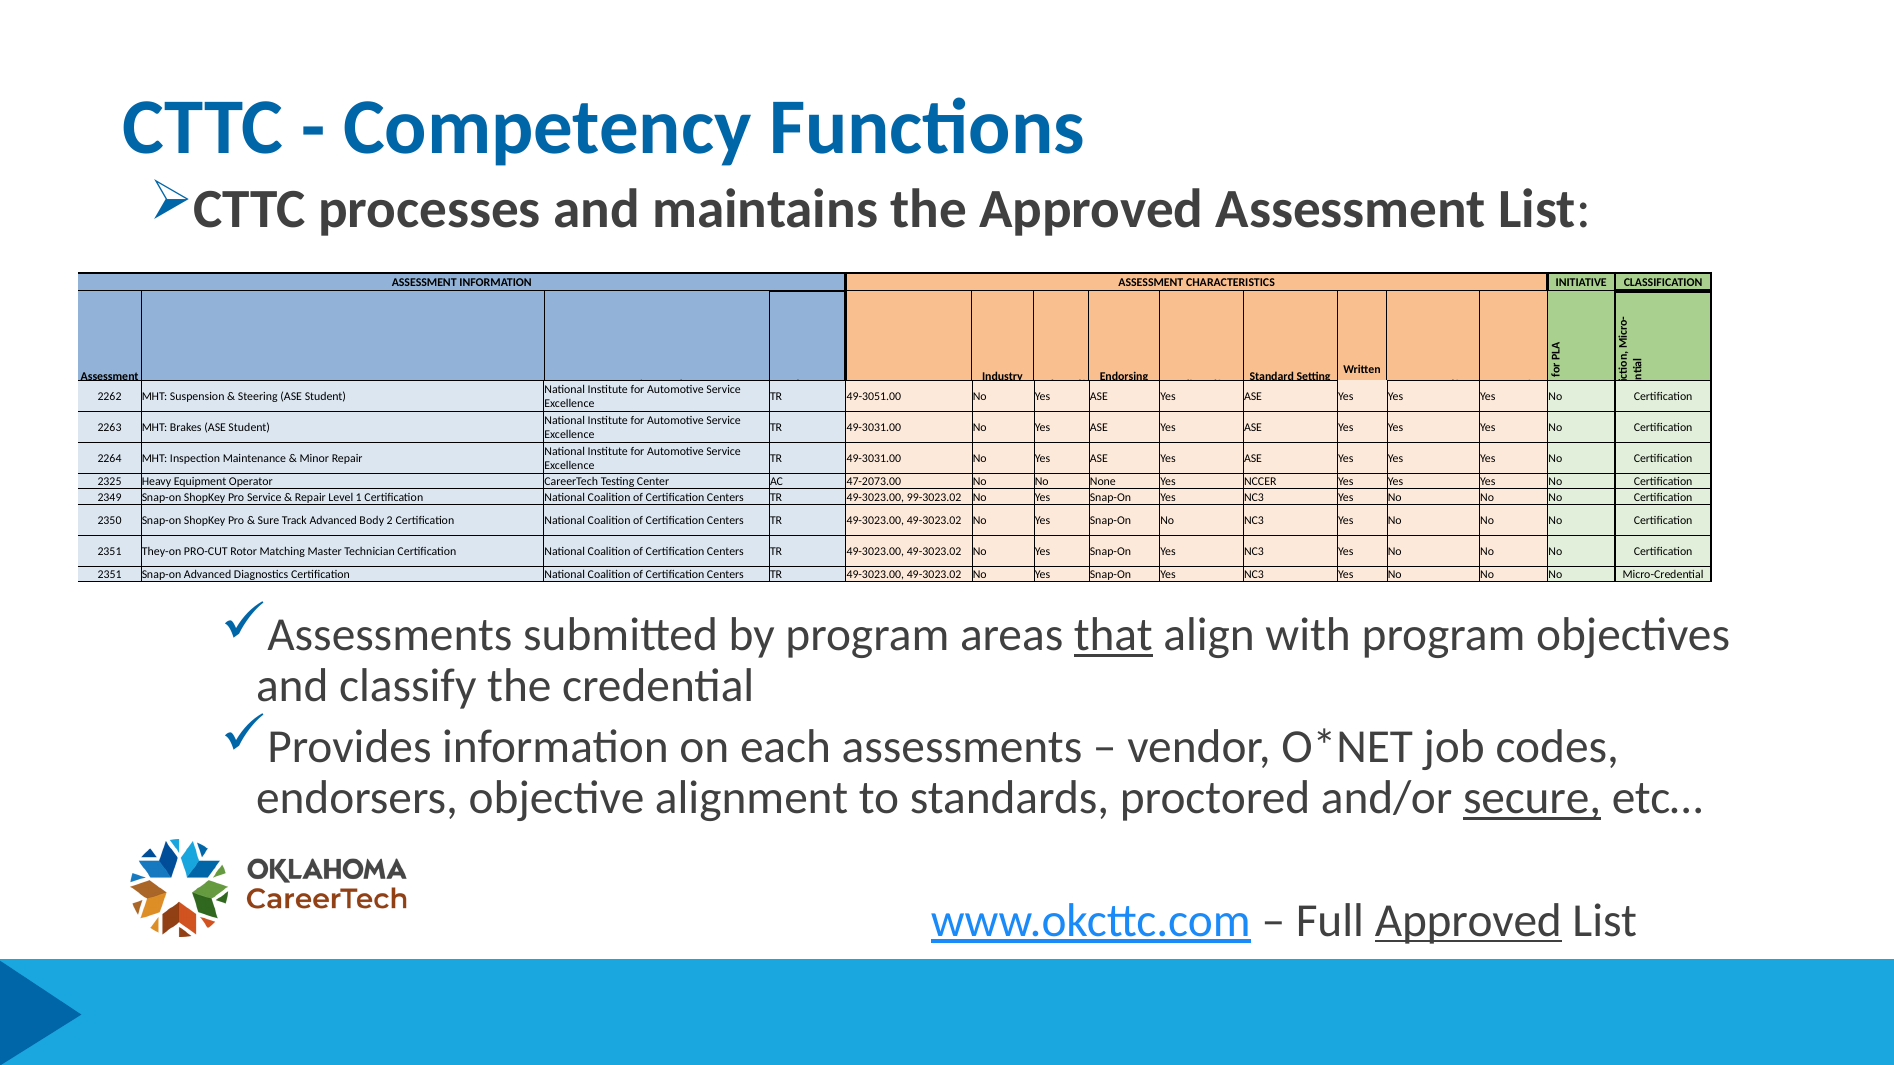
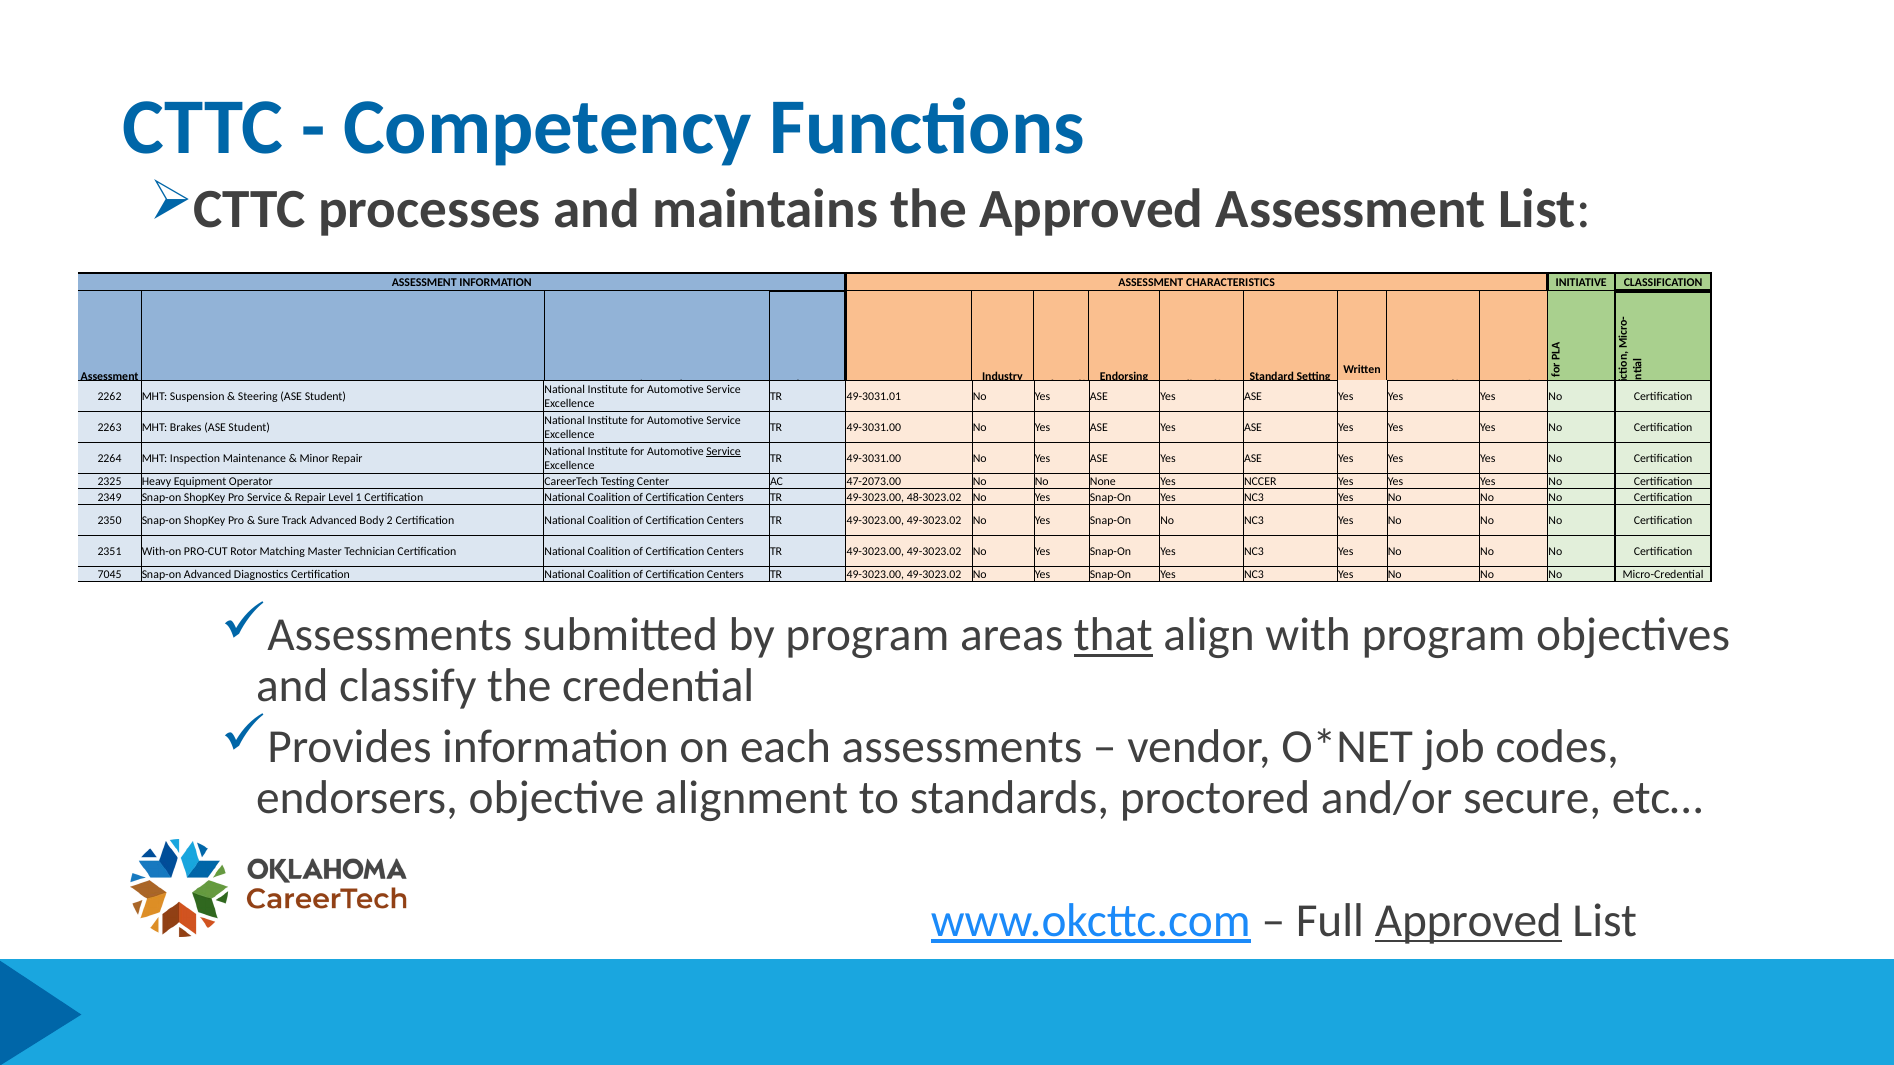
49-3051.00: 49-3051.00 -> 49-3031.01 (874, 396)
Service underline: none -> present (724, 451)
99-3023.02: 99-3023.02 -> 48-3023.02 (934, 497)
They-on: They-on -> With-on (162, 552)
2351: 2351 -> 7045 (110, 575)
secure underline: present -> none (1532, 798)
